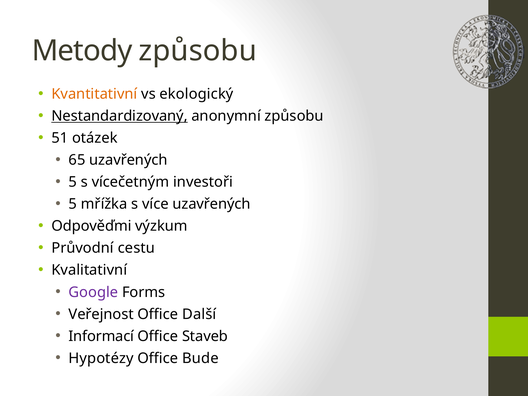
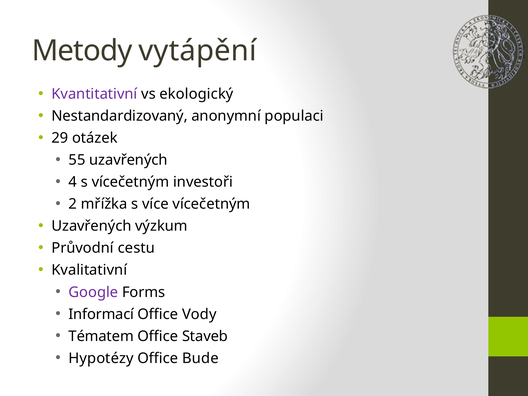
Metody způsobu: způsobu -> vytápění (198, 51)
Kvantitativní colour: orange -> purple (94, 94)
Nestandardizovaný underline: present -> none (120, 116)
anonymní způsobu: způsobu -> populaci (294, 116)
51: 51 -> 29 (60, 138)
65: 65 -> 55 (77, 160)
5: 5 -> 4 (73, 182)
5: 5 -> 2 (73, 204)
více uzavřených: uzavřených -> vícečetným (211, 204)
Odpověďmi: Odpověďmi -> Uzavřených (91, 226)
Veřejnost: Veřejnost -> Informací (101, 314)
Další: Další -> Vody (199, 314)
Informací: Informací -> Tématem (101, 336)
